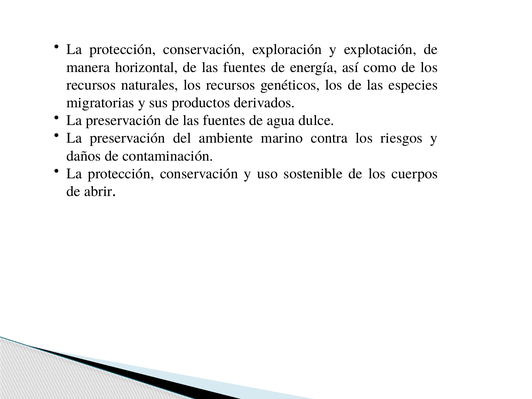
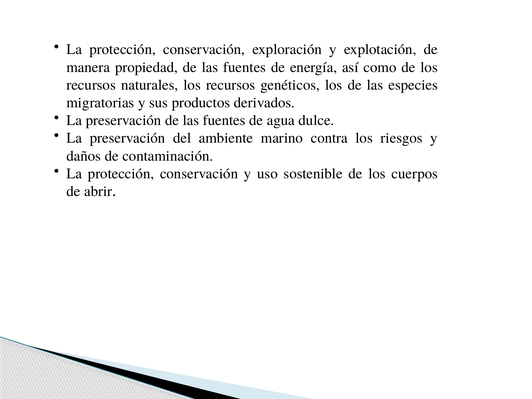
horizontal: horizontal -> propiedad (146, 67)
